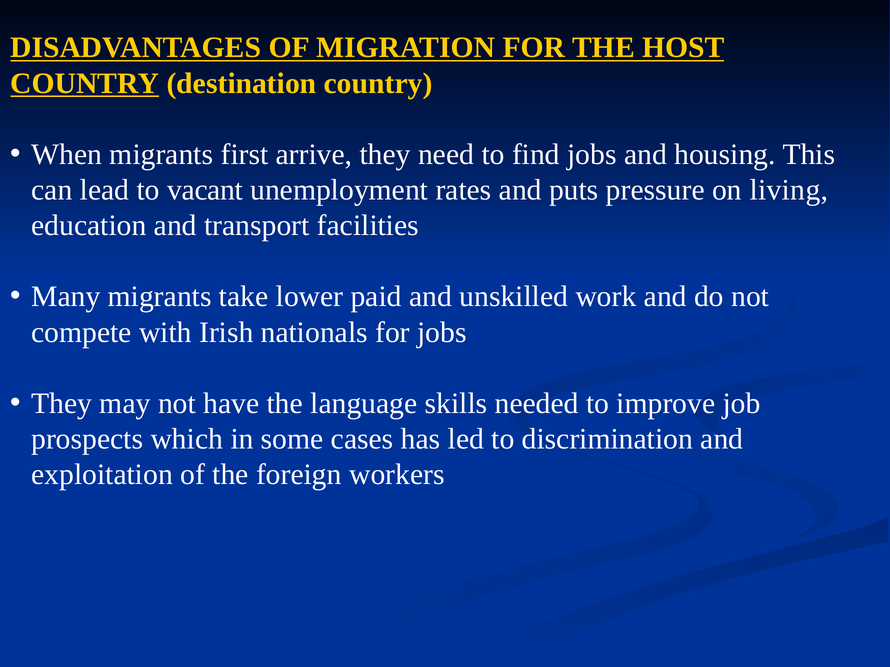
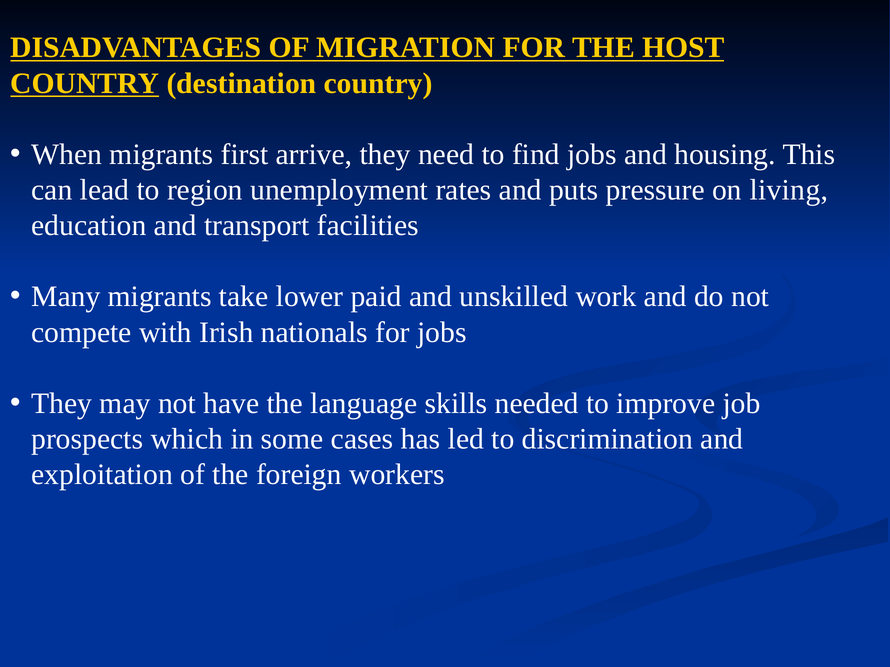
vacant: vacant -> region (205, 190)
